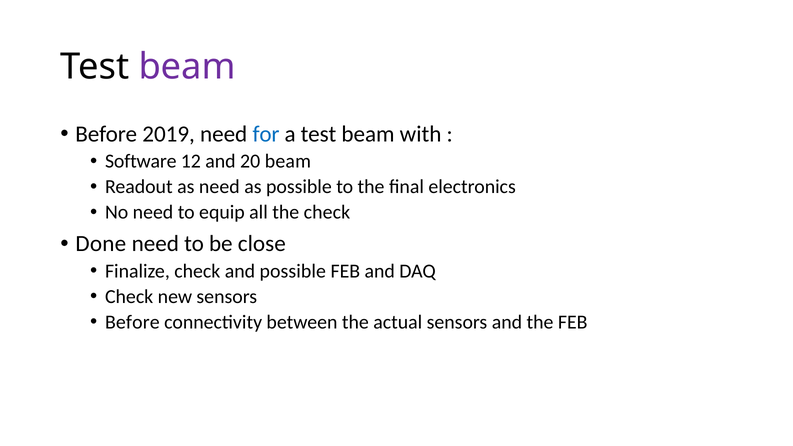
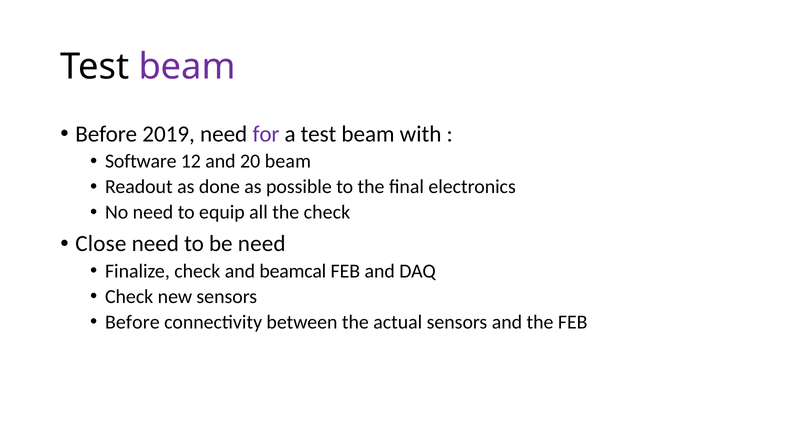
for colour: blue -> purple (266, 134)
as need: need -> done (219, 187)
Done: Done -> Close (101, 244)
be close: close -> need (262, 244)
and possible: possible -> beamcal (293, 271)
